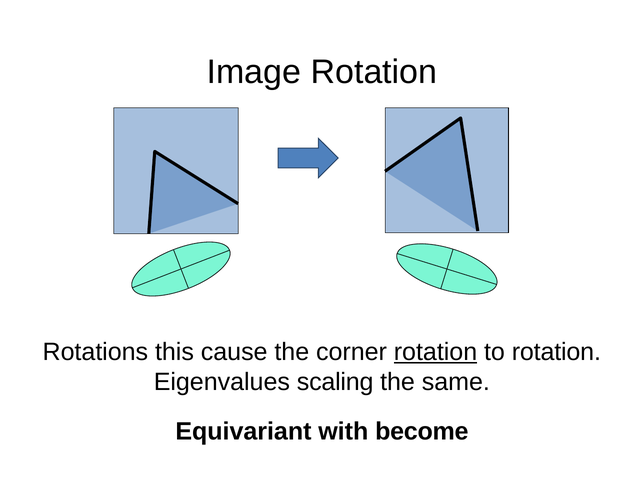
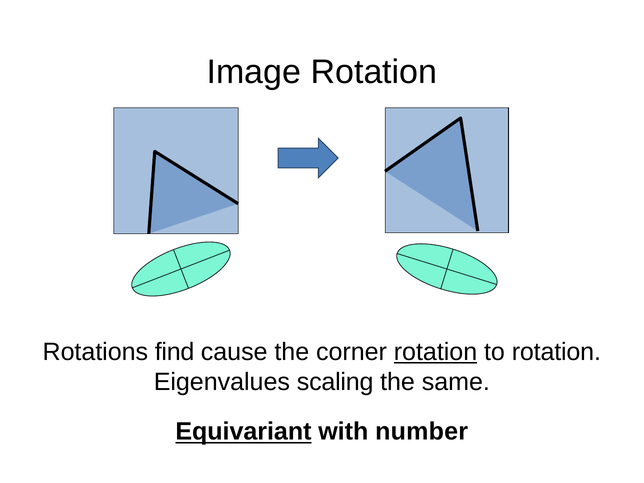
this: this -> find (175, 352)
Equivariant underline: none -> present (243, 432)
become: become -> number (422, 432)
